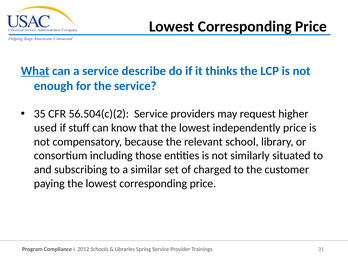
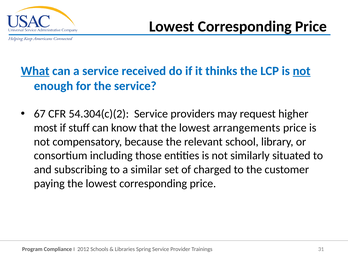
describe: describe -> received (144, 71)
not underline: none -> present (302, 71)
35: 35 -> 67 (40, 114)
56.504(c)(2: 56.504(c)(2 -> 54.304(c)(2 (99, 114)
used: used -> most (46, 128)
independently: independently -> arrangements (247, 128)
